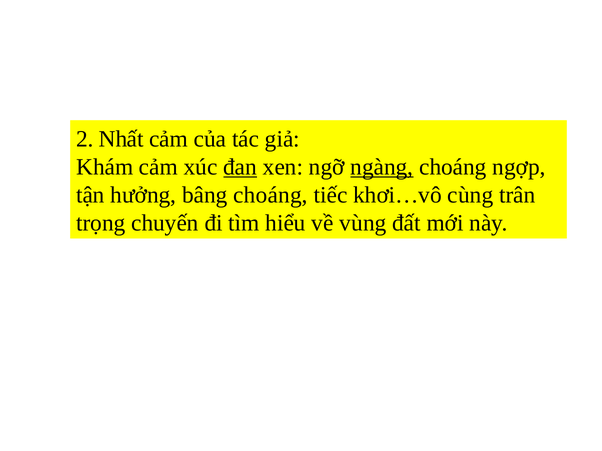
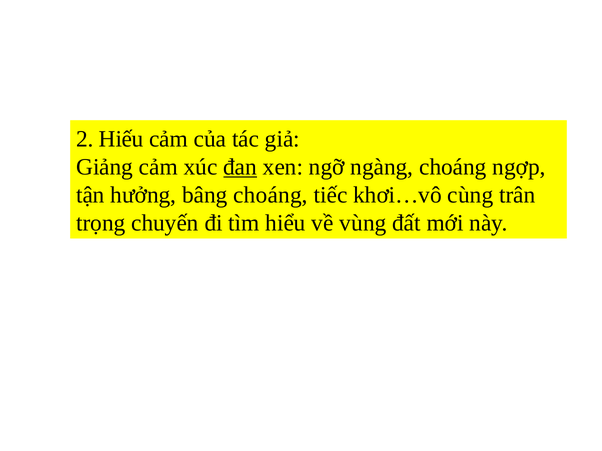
Nhất: Nhất -> Hiếu (121, 139)
Khám: Khám -> Giảng (105, 167)
ngàng underline: present -> none (382, 167)
